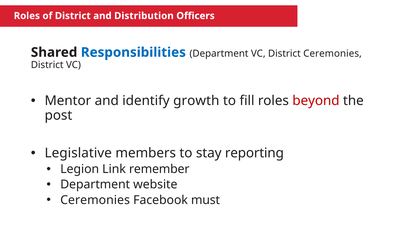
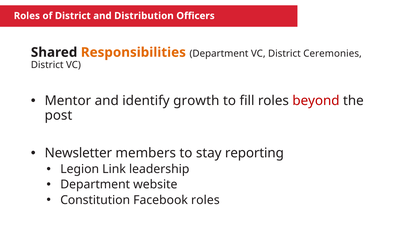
Responsibilities colour: blue -> orange (133, 52)
Legislative: Legislative -> Newsletter (78, 153)
remember: remember -> leadership (159, 169)
Ceremonies: Ceremonies -> Constitution (95, 200)
Facebook must: must -> roles (205, 200)
